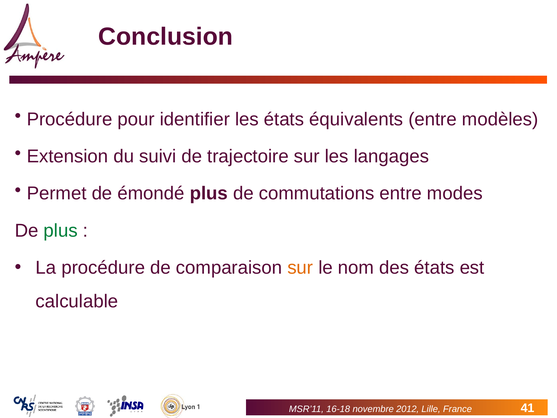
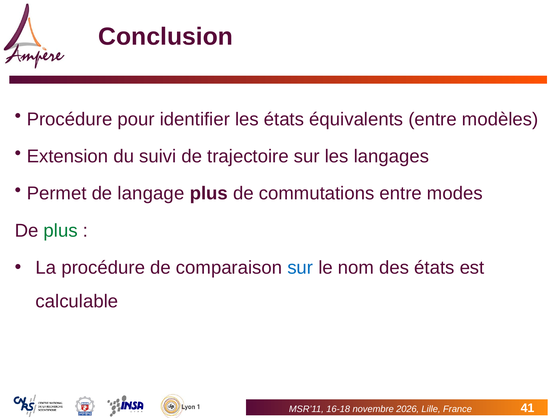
émondé: émondé -> langage (151, 193)
sur colour: orange -> blue (300, 268)
2012: 2012 -> 2026 (408, 409)
